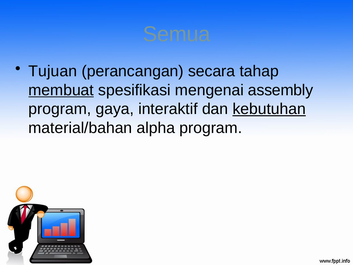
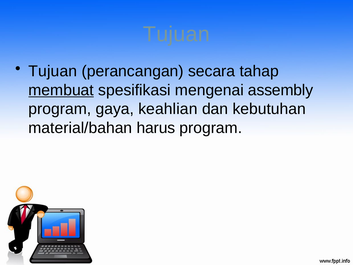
Semua: Semua -> Tujuan (176, 34)
interaktif: interaktif -> keahlian (168, 109)
kebutuhan underline: present -> none (269, 109)
alpha: alpha -> harus (156, 128)
